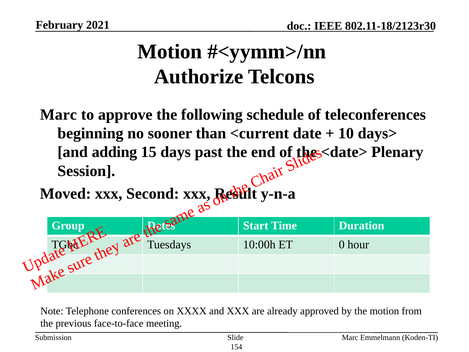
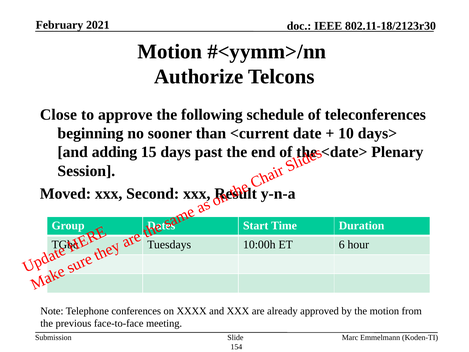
Marc: Marc -> Close (58, 114)
0: 0 -> 6 (342, 244)
